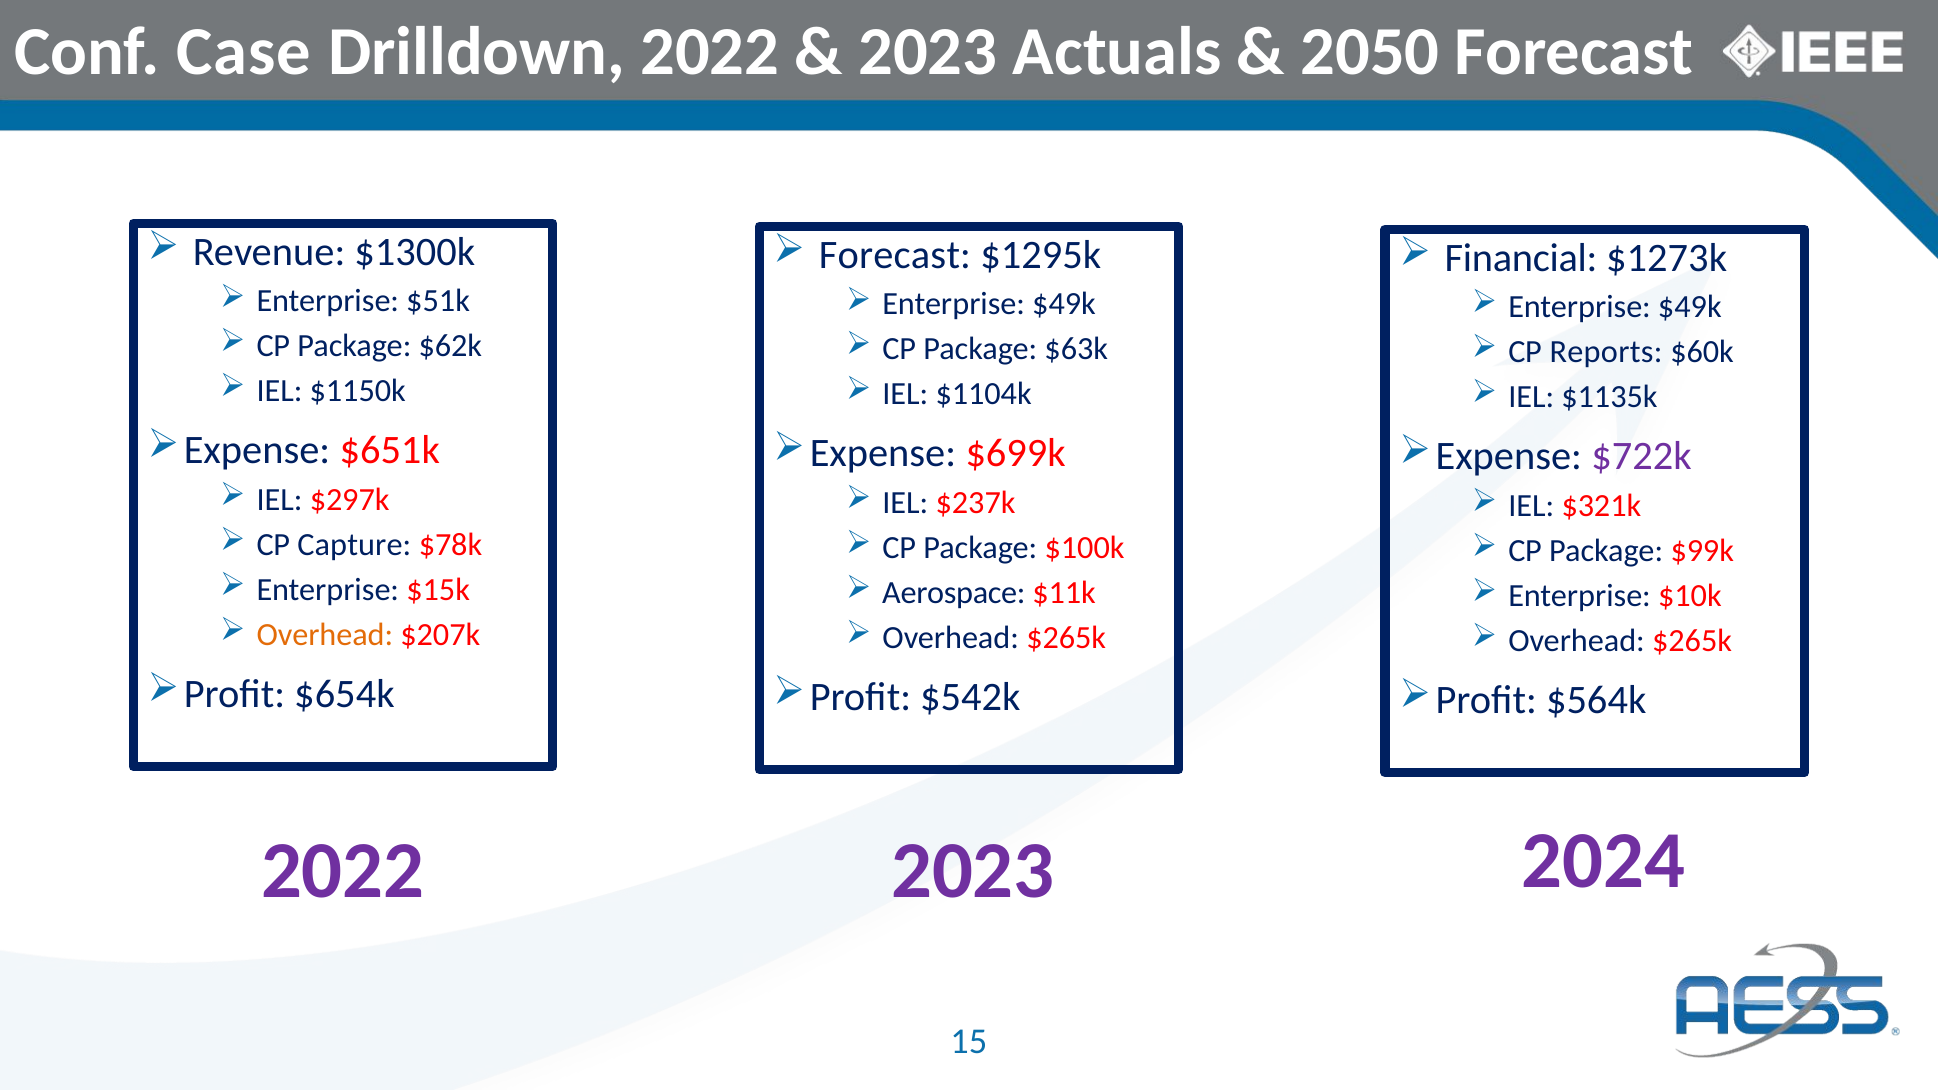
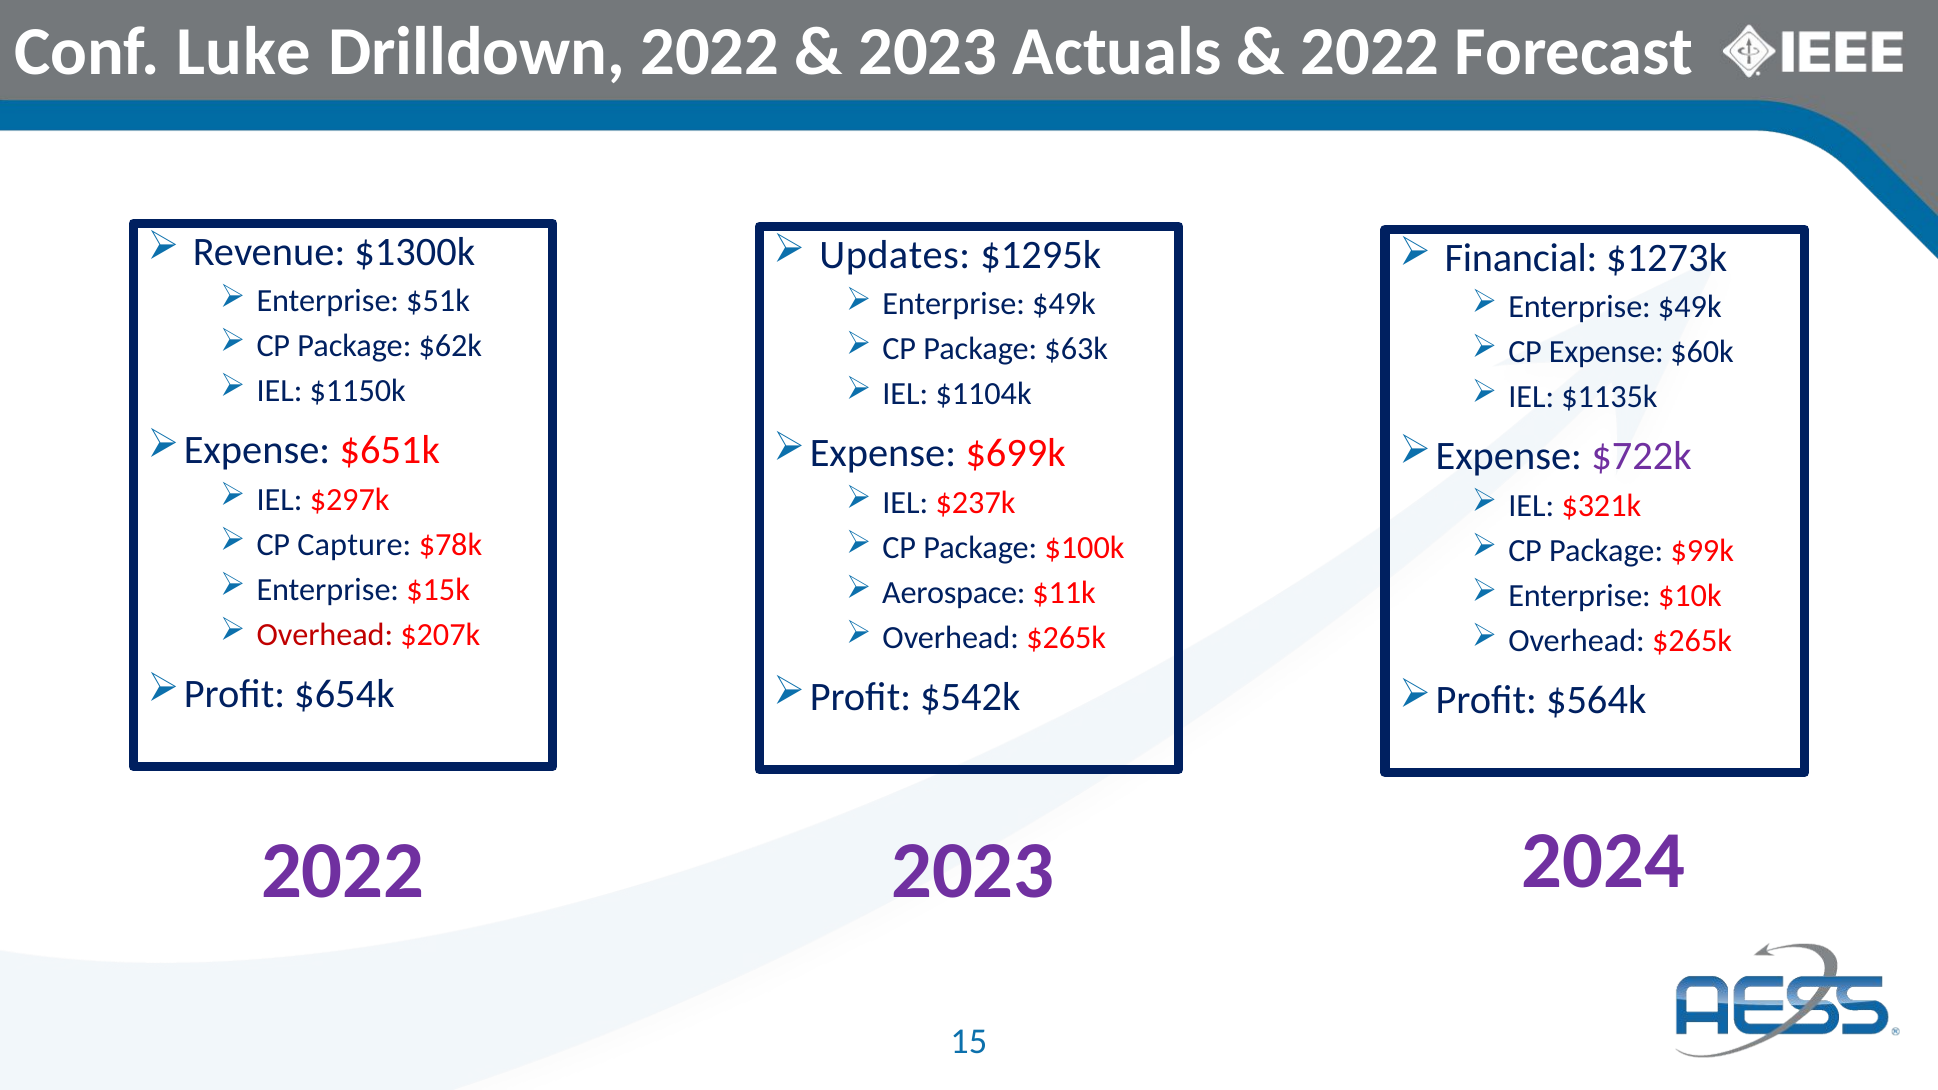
Case: Case -> Luke (244, 52)
2050: 2050 -> 2022 (1370, 52)
Forecast: Forecast -> Updates (895, 255)
CP Reports: Reports -> Expense (1606, 352)
Overhead colour: orange -> red (325, 635)
